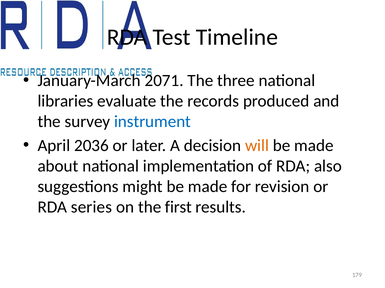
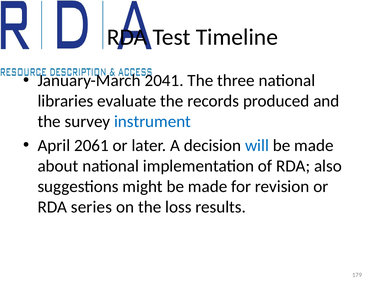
2071: 2071 -> 2041 (164, 81)
2036: 2036 -> 2061 (91, 146)
will colour: orange -> blue (257, 146)
first: first -> loss (178, 207)
